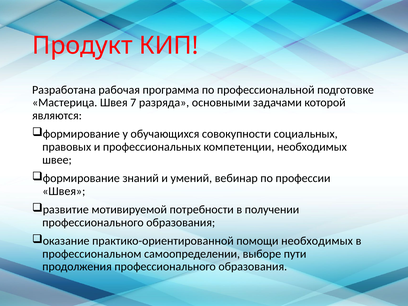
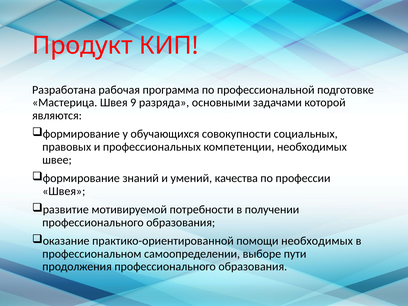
7: 7 -> 9 (133, 103)
вебинар: вебинар -> качества (236, 178)
